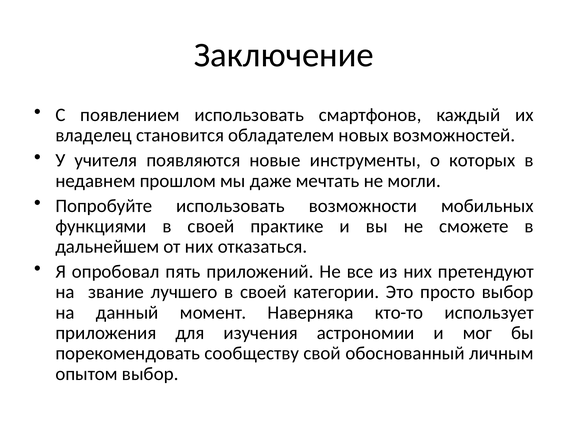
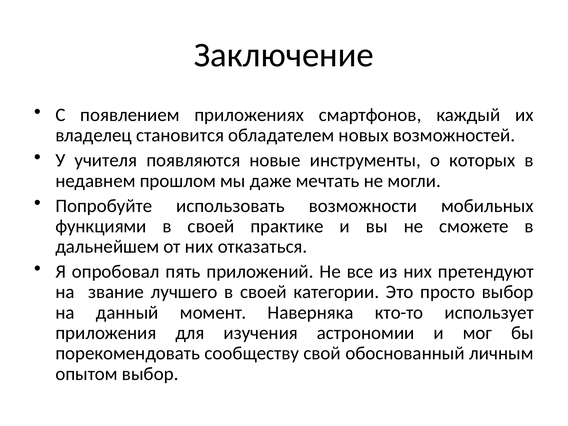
появлением использовать: использовать -> приложениях (249, 115)
